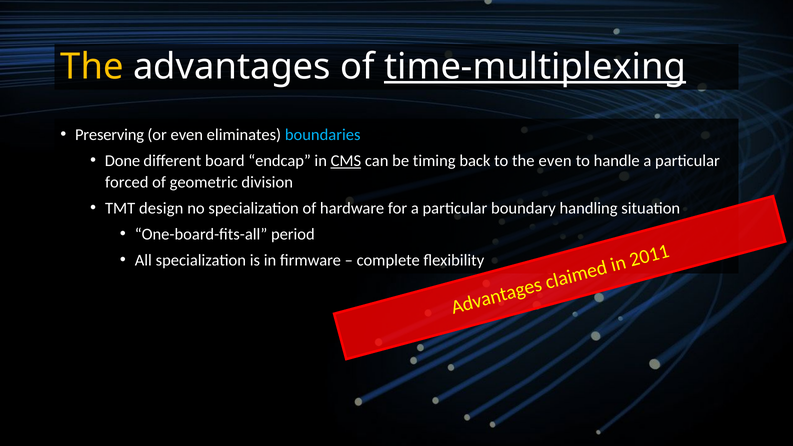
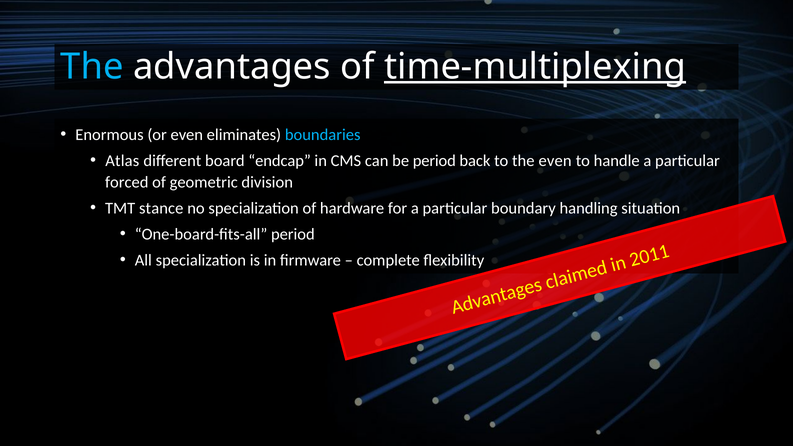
The colour: yellow -> light blue (92, 67)
Preserving: Preserving -> Enormous (109, 135)
Done: Done -> Atlas (122, 161)
CMS underline: present -> none (346, 161)
be timing: timing -> period (434, 161)
design: design -> stance (161, 208)
